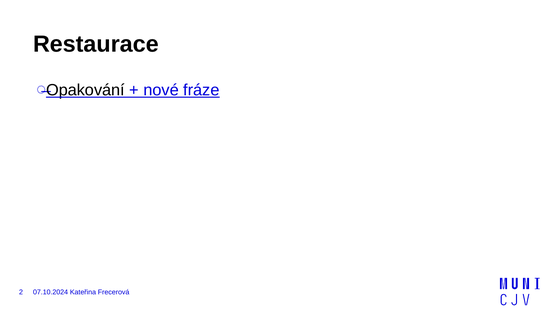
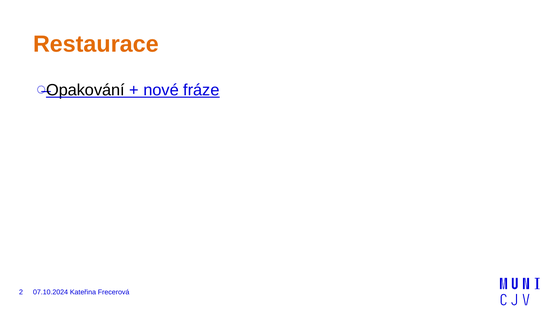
Restaurace colour: black -> orange (96, 44)
